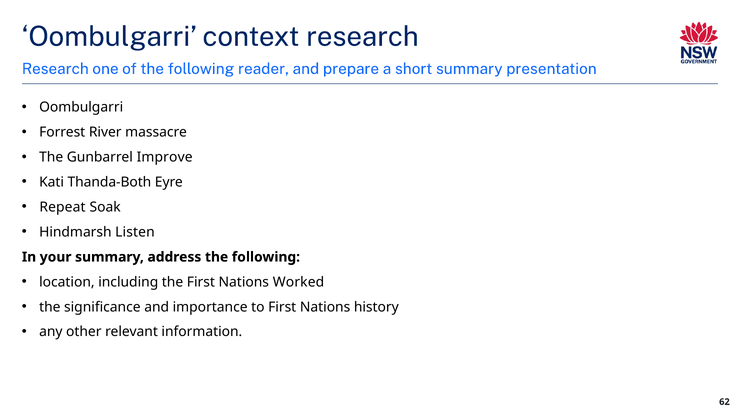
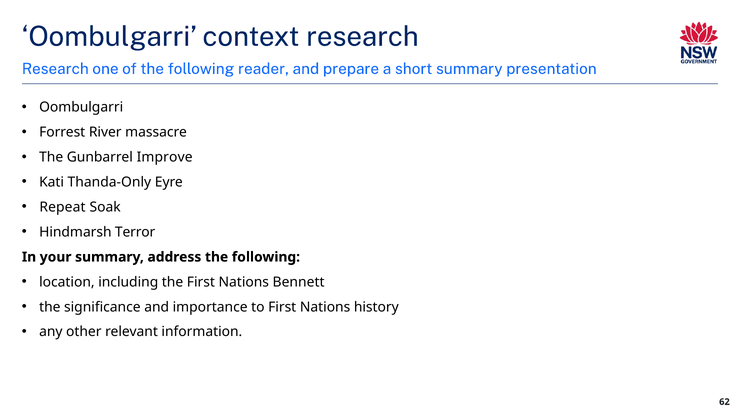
Thanda-Both: Thanda-Both -> Thanda-Only (109, 182)
Listen: Listen -> Terror (135, 232)
Worked: Worked -> Bennett (299, 282)
